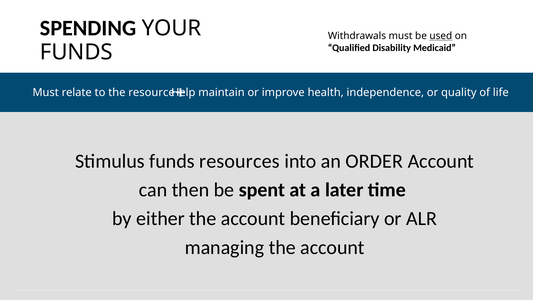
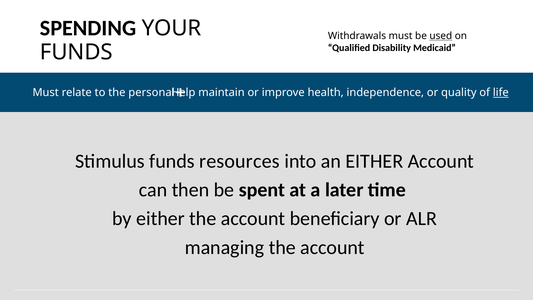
resource: resource -> personal (152, 92)
life underline: none -> present (501, 92)
an ORDER: ORDER -> EITHER (374, 161)
